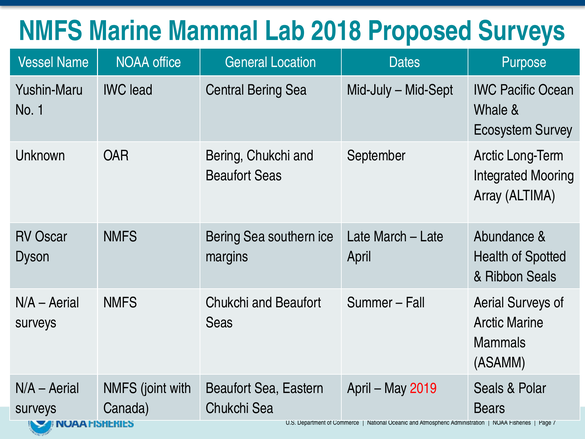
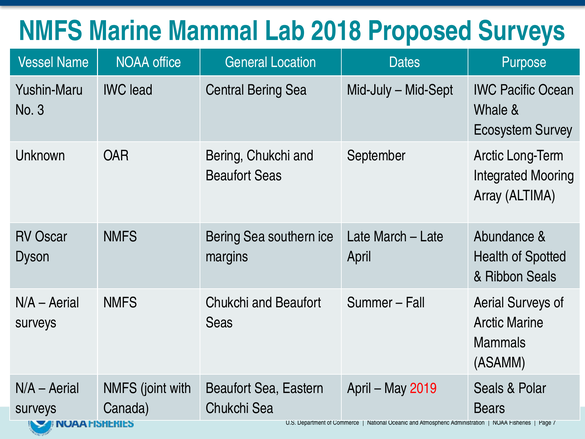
1: 1 -> 3 (41, 110)
